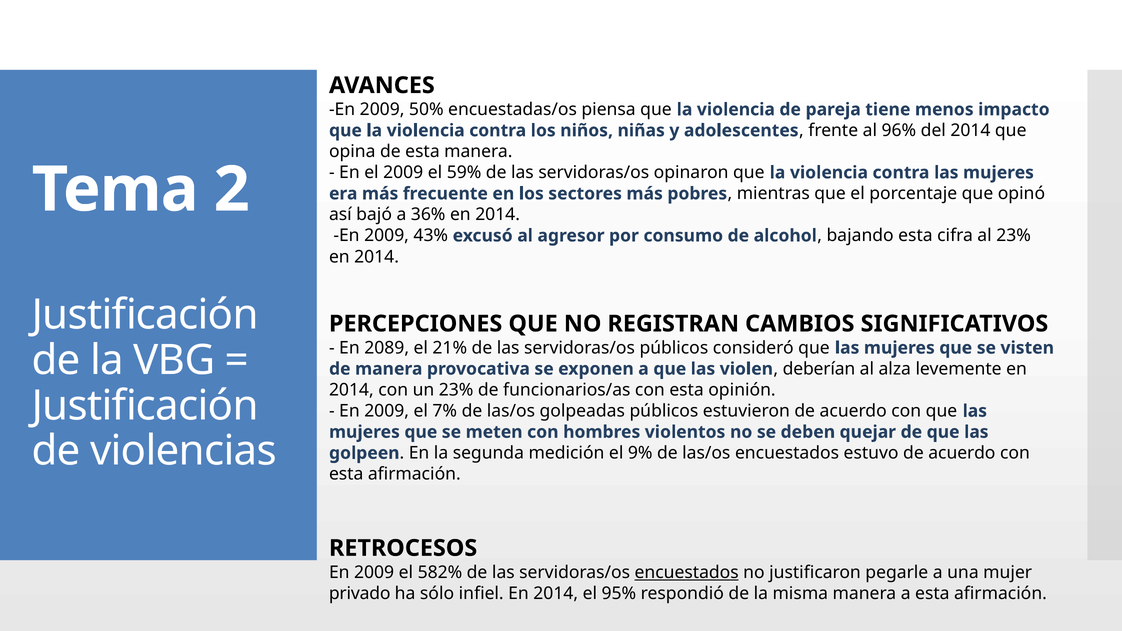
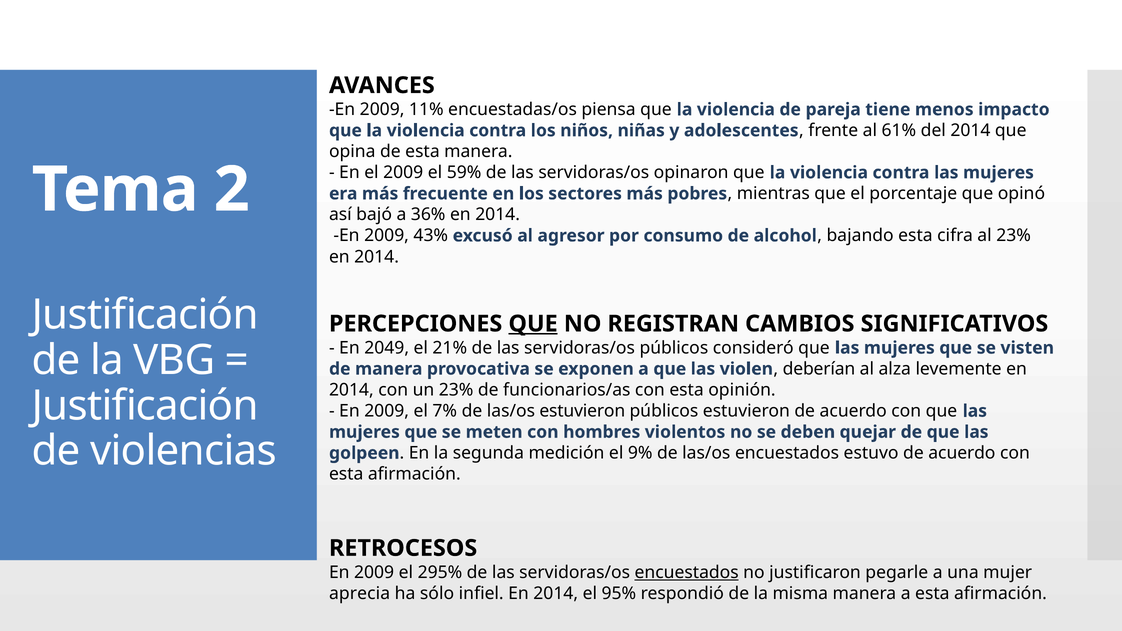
50%: 50% -> 11% (426, 110)
96%: 96% -> 61% (899, 131)
QUE underline: none -> present (533, 324)
2089: 2089 -> 2049 (387, 348)
las/os golpeadas: golpeadas -> estuvieron (582, 411)
582%: 582% -> 295% (440, 572)
privado: privado -> aprecia (360, 593)
